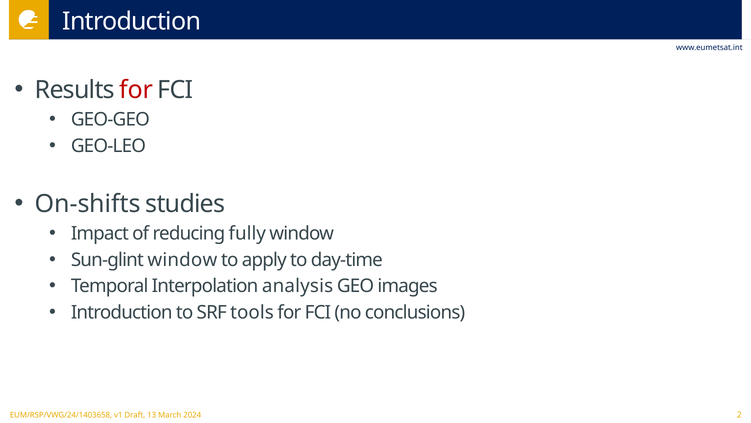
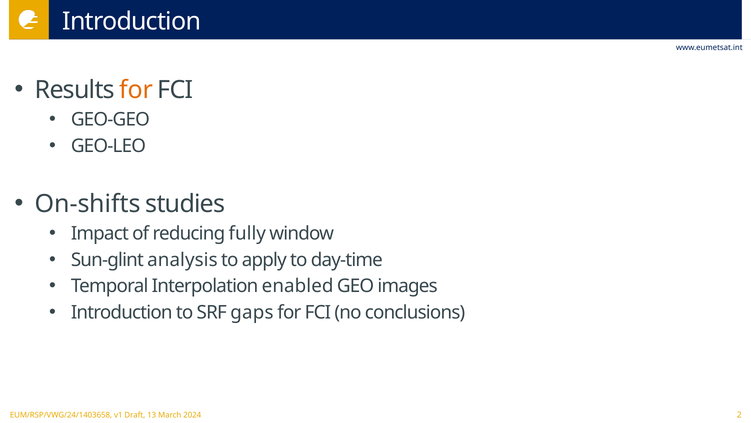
for colour: red -> orange (136, 90)
Sun-glint window: window -> analysis (182, 260)
analysis: analysis -> enabled (298, 286)
tools: tools -> gaps (252, 312)
